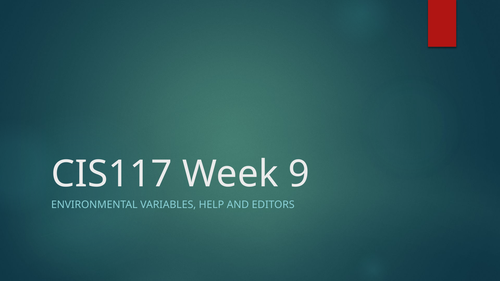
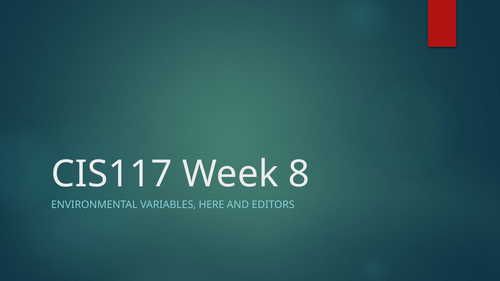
9: 9 -> 8 (299, 174)
HELP: HELP -> HERE (211, 205)
